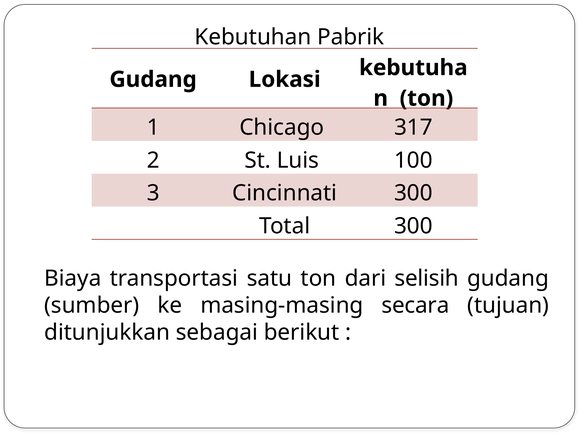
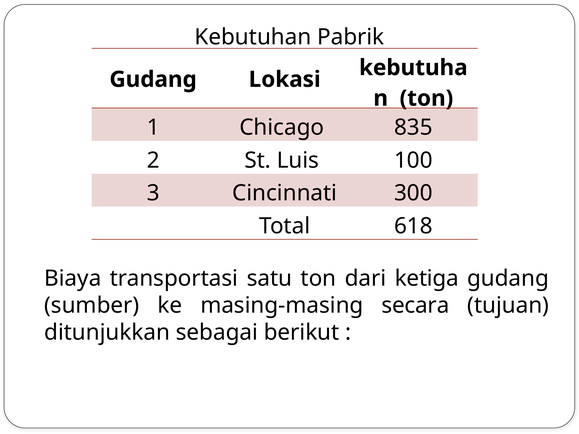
317: 317 -> 835 (413, 128)
Total 300: 300 -> 618 (413, 226)
selisih: selisih -> ketiga (427, 278)
